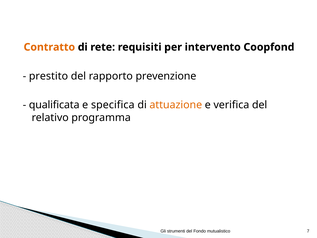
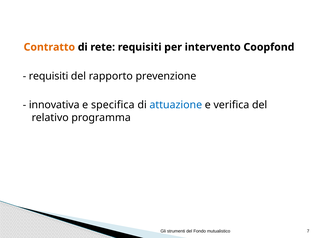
prestito: prestito -> requisiti (49, 76)
qualificata: qualificata -> innovativa (54, 105)
attuazione colour: orange -> blue (176, 105)
